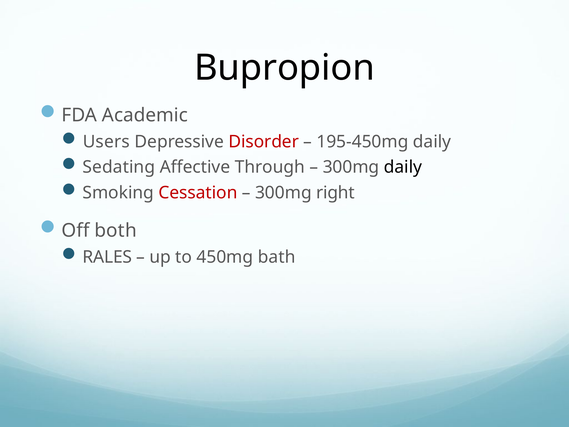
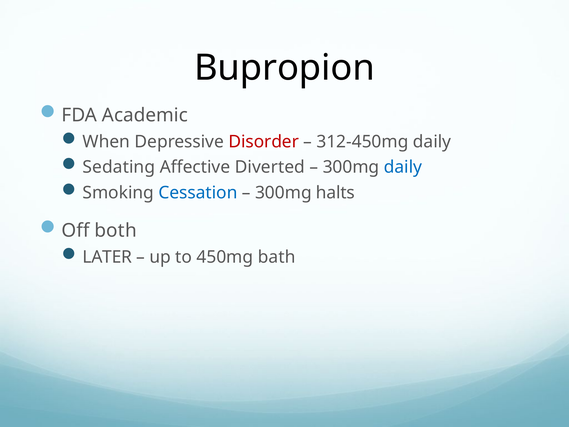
Users: Users -> When (106, 142)
195-450mg: 195-450mg -> 312-450mg (362, 142)
Through: Through -> Diverted (270, 167)
daily colour: black -> blue (403, 167)
Cessation colour: red -> blue (198, 193)
right: right -> halts (335, 193)
RALES: RALES -> LATER (107, 257)
